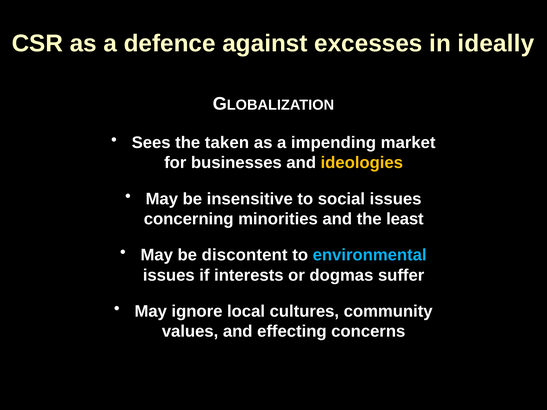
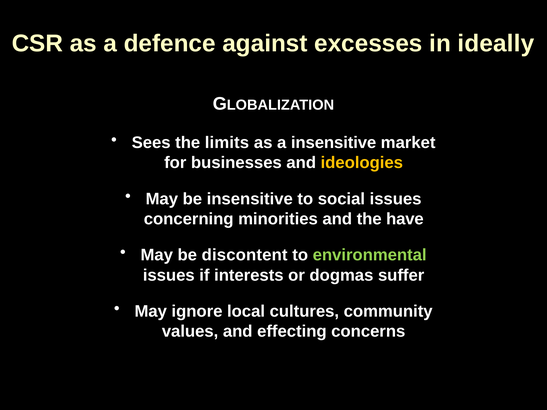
taken: taken -> limits (227, 143)
a impending: impending -> insensitive (334, 143)
least: least -> have (405, 219)
environmental colour: light blue -> light green (370, 255)
